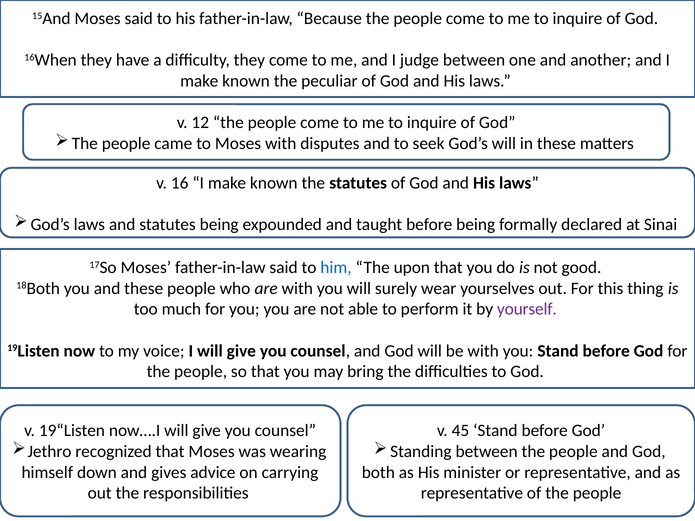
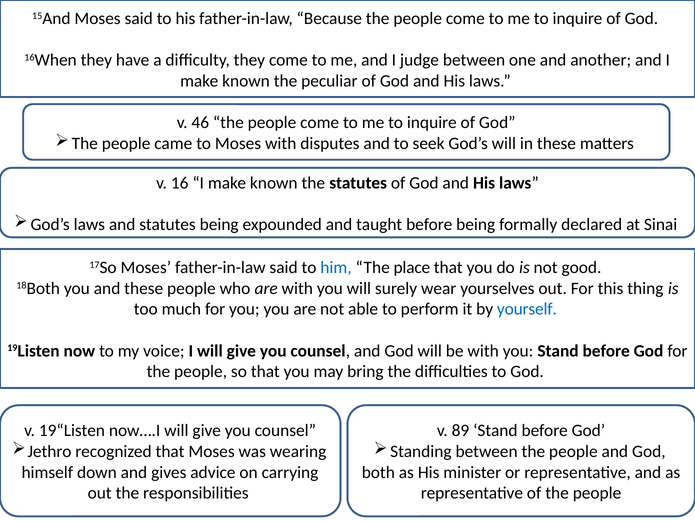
12: 12 -> 46 (200, 123)
upon: upon -> place (412, 268)
yourself colour: purple -> blue (527, 309)
45: 45 -> 89 (460, 431)
